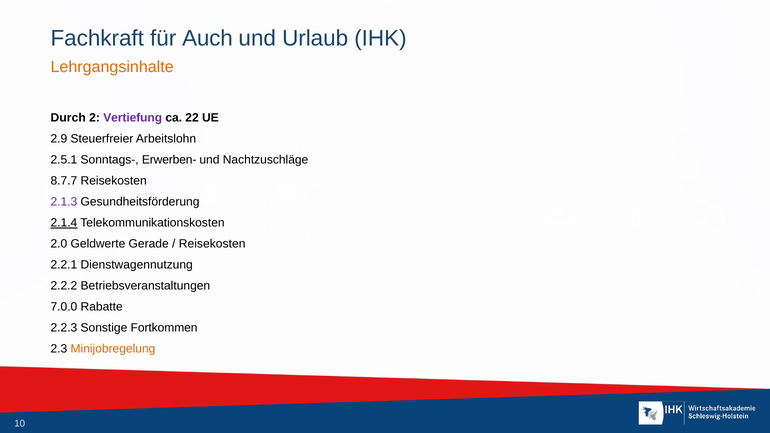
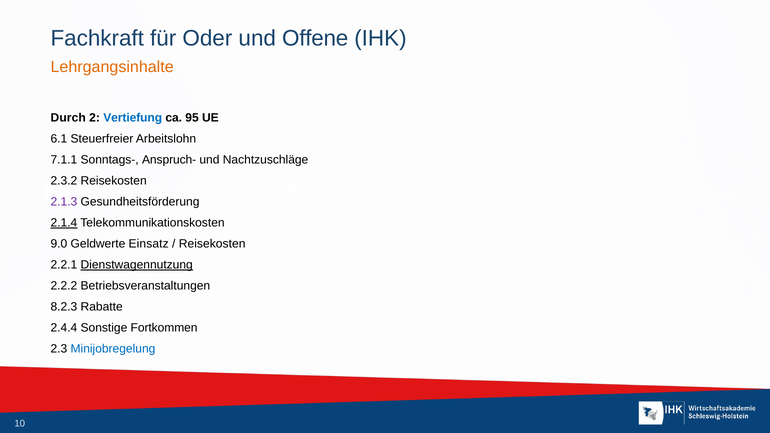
Auch: Auch -> Oder (207, 38)
Urlaub: Urlaub -> Offene (315, 38)
Vertiefung colour: purple -> blue (133, 118)
22: 22 -> 95 (192, 118)
2.9: 2.9 -> 6.1 (59, 139)
2.5.1: 2.5.1 -> 7.1.1 (64, 160)
Erwerben-: Erwerben- -> Anspruch- (169, 160)
8.7.7: 8.7.7 -> 2.3.2 (64, 181)
2.0: 2.0 -> 9.0 (59, 244)
Gerade: Gerade -> Einsatz (149, 244)
Dienstwagennutzung underline: none -> present (137, 265)
7.0.0: 7.0.0 -> 8.2.3 (64, 307)
2.2.3: 2.2.3 -> 2.4.4 (64, 328)
Minijobregelung colour: orange -> blue (113, 349)
